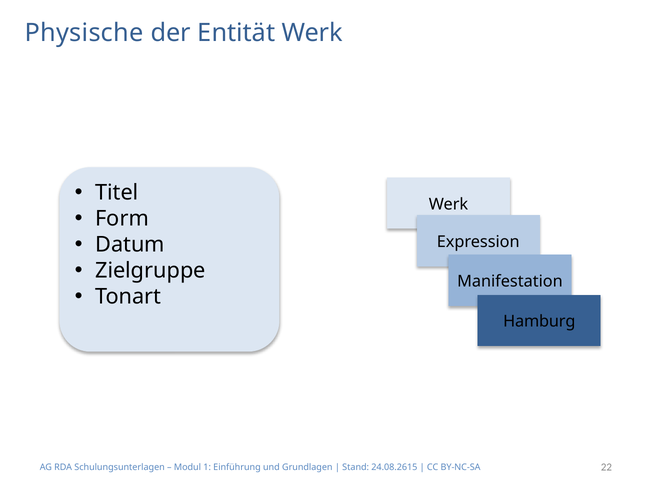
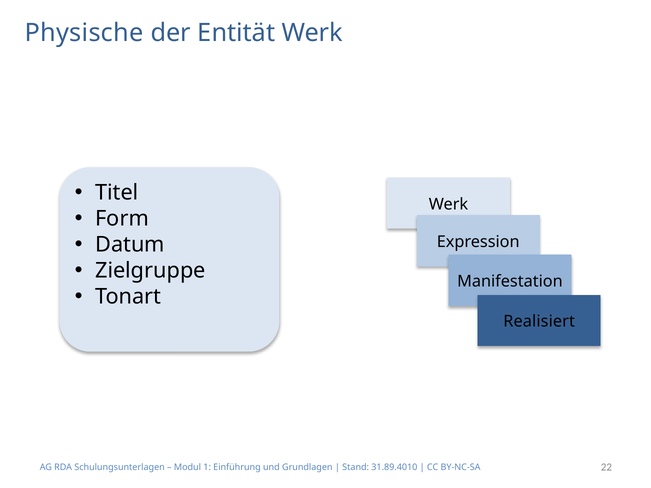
Hamburg: Hamburg -> Realisiert (539, 322)
24.08.2615: 24.08.2615 -> 31.89.4010 (394, 468)
